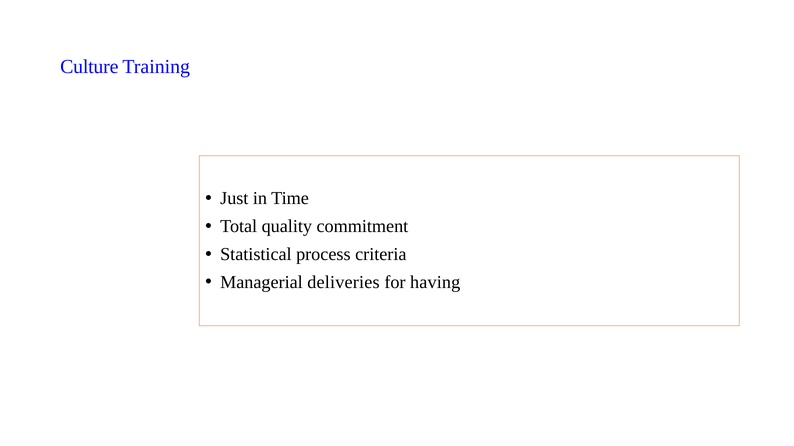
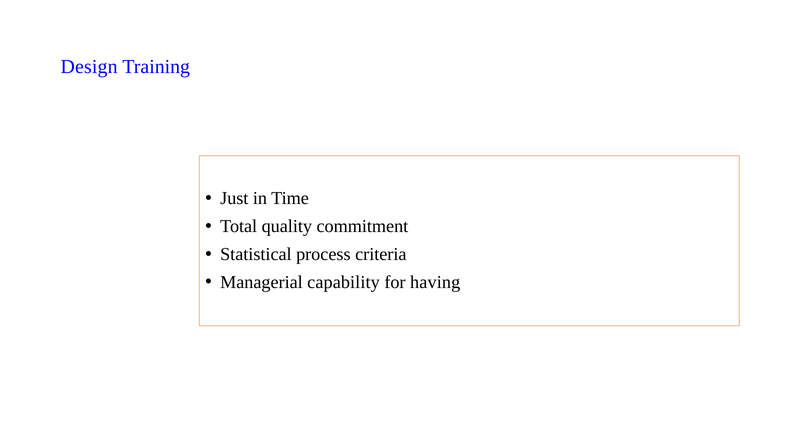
Culture: Culture -> Design (89, 67)
deliveries: deliveries -> capability (344, 282)
